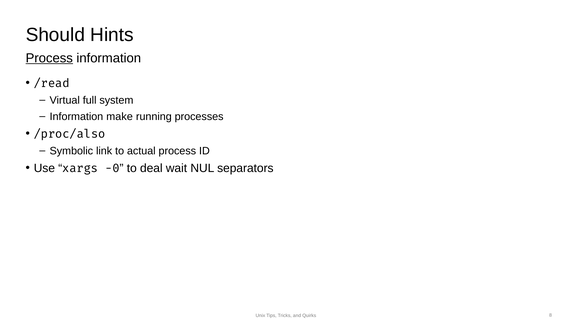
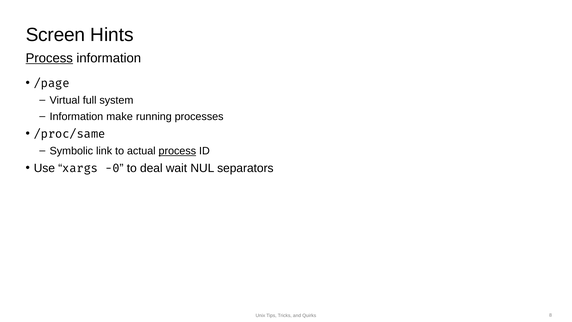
Should: Should -> Screen (55, 35)
/read: /read -> /page (52, 83)
/proc/also: /proc/also -> /proc/same (70, 134)
process underline: none -> present (177, 151)
